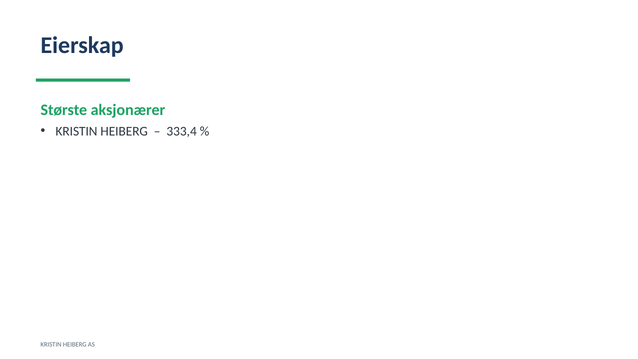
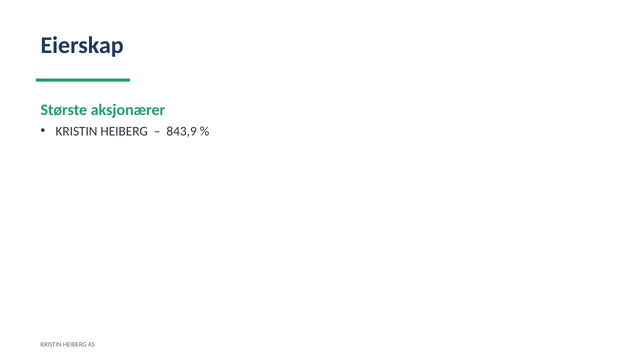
333,4: 333,4 -> 843,9 (182, 131)
